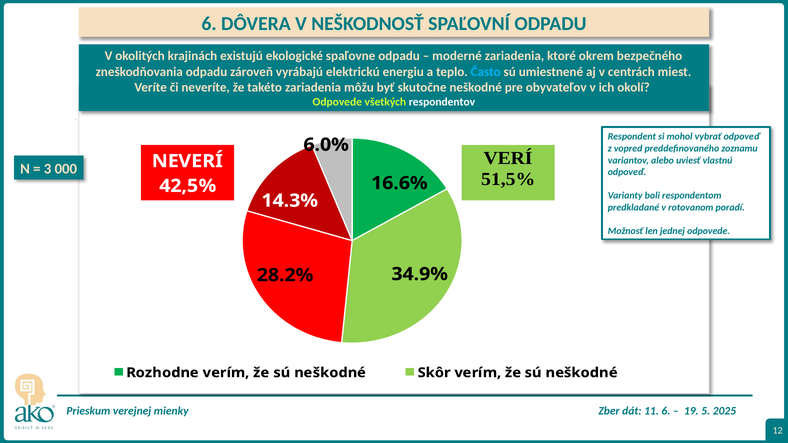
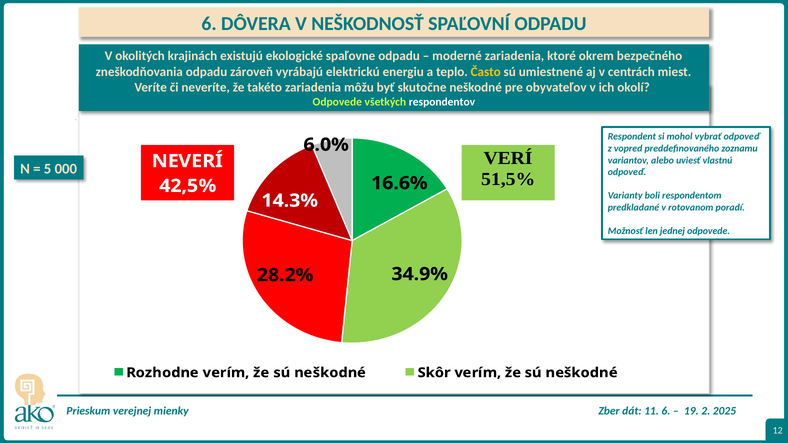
Často colour: light blue -> yellow (486, 72)
3: 3 -> 5 (48, 169)
5: 5 -> 2 (706, 411)
